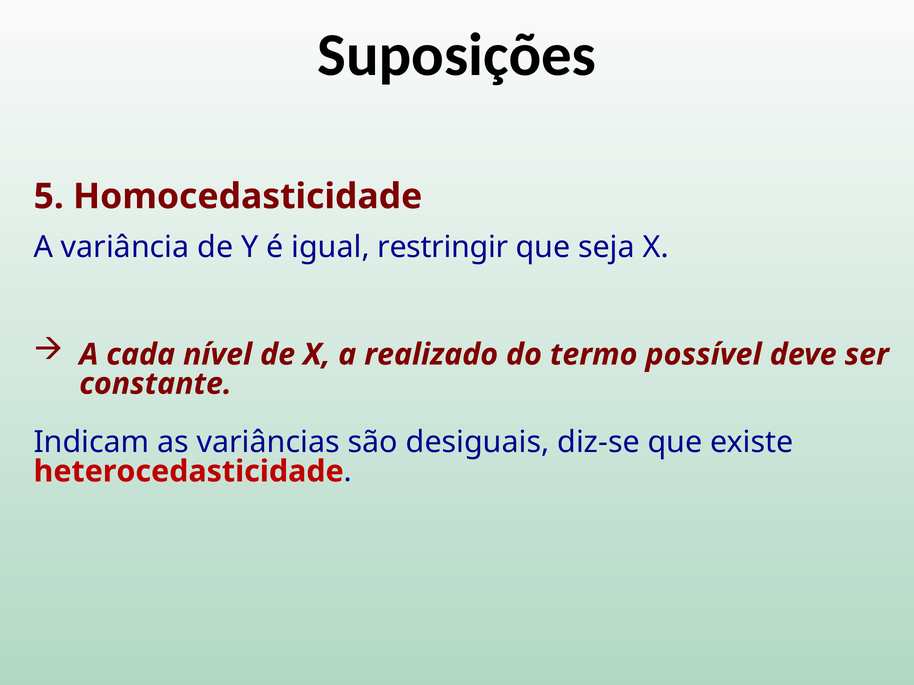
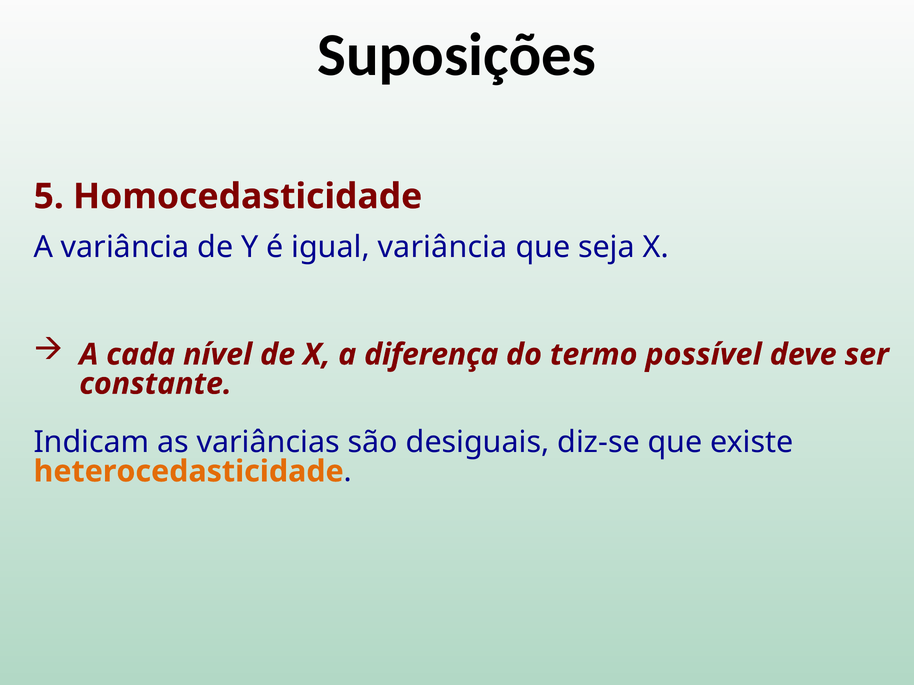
igual restringir: restringir -> variância (443, 248)
realizado: realizado -> diferença (431, 355)
heterocedasticidade colour: red -> orange (189, 472)
